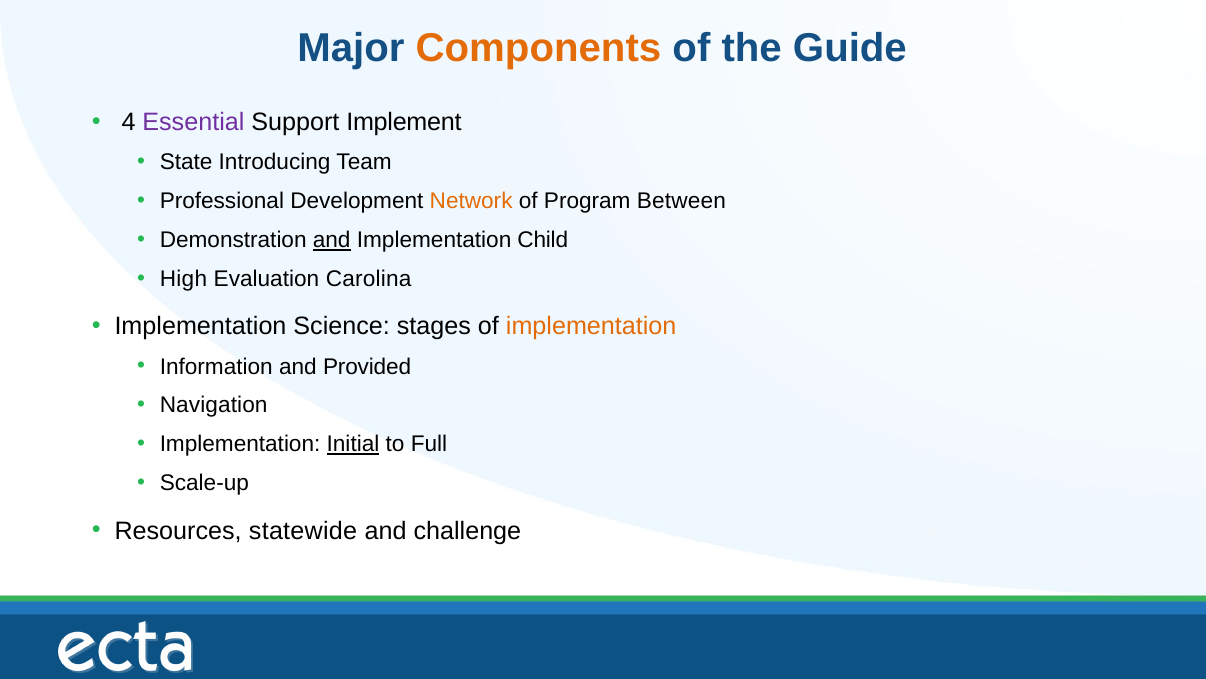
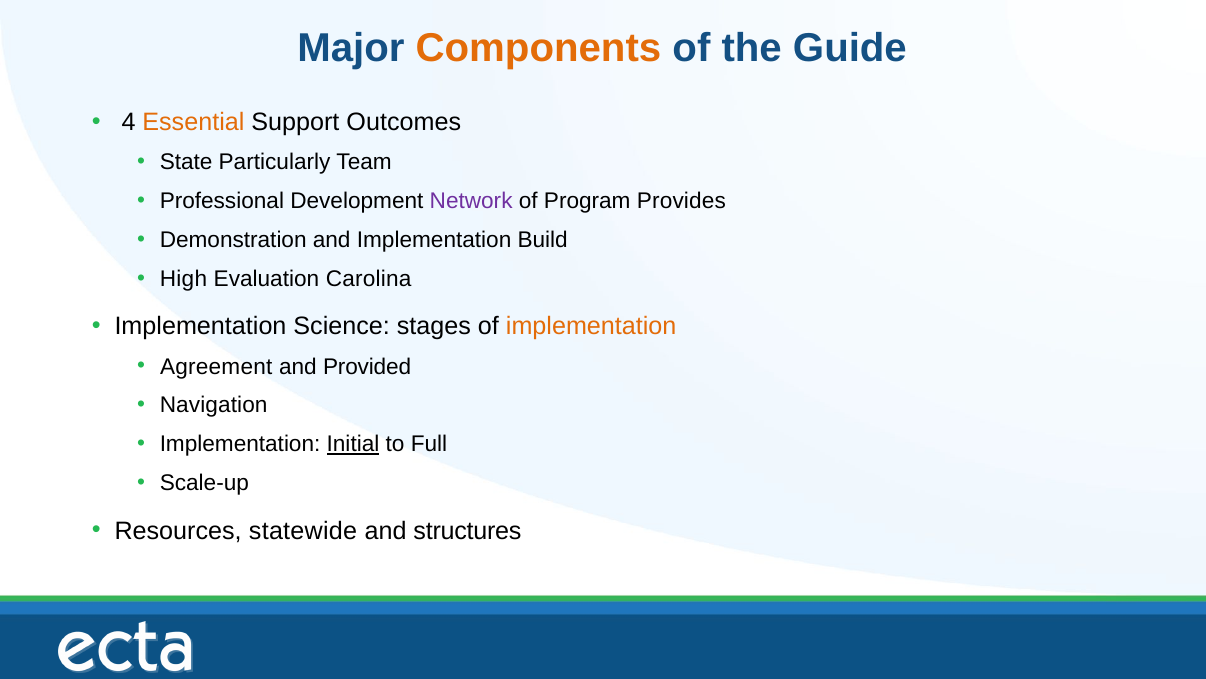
Essential colour: purple -> orange (193, 122)
Implement: Implement -> Outcomes (404, 122)
Introducing: Introducing -> Particularly (275, 162)
Network colour: orange -> purple (471, 201)
Between: Between -> Provides (681, 201)
and underline: present -> none (332, 240)
Child: Child -> Build (543, 240)
Information: Information -> Agreement (216, 366)
challenge: challenge -> structures (468, 530)
